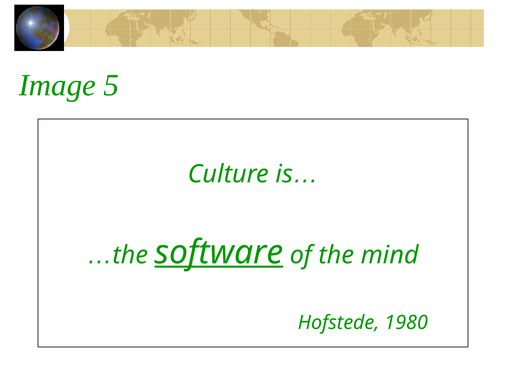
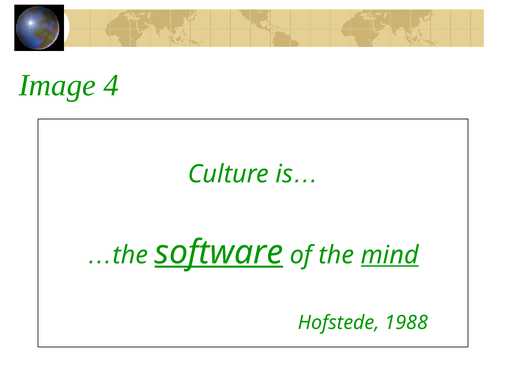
5: 5 -> 4 (111, 85)
mind underline: none -> present (390, 255)
1980: 1980 -> 1988 (406, 322)
